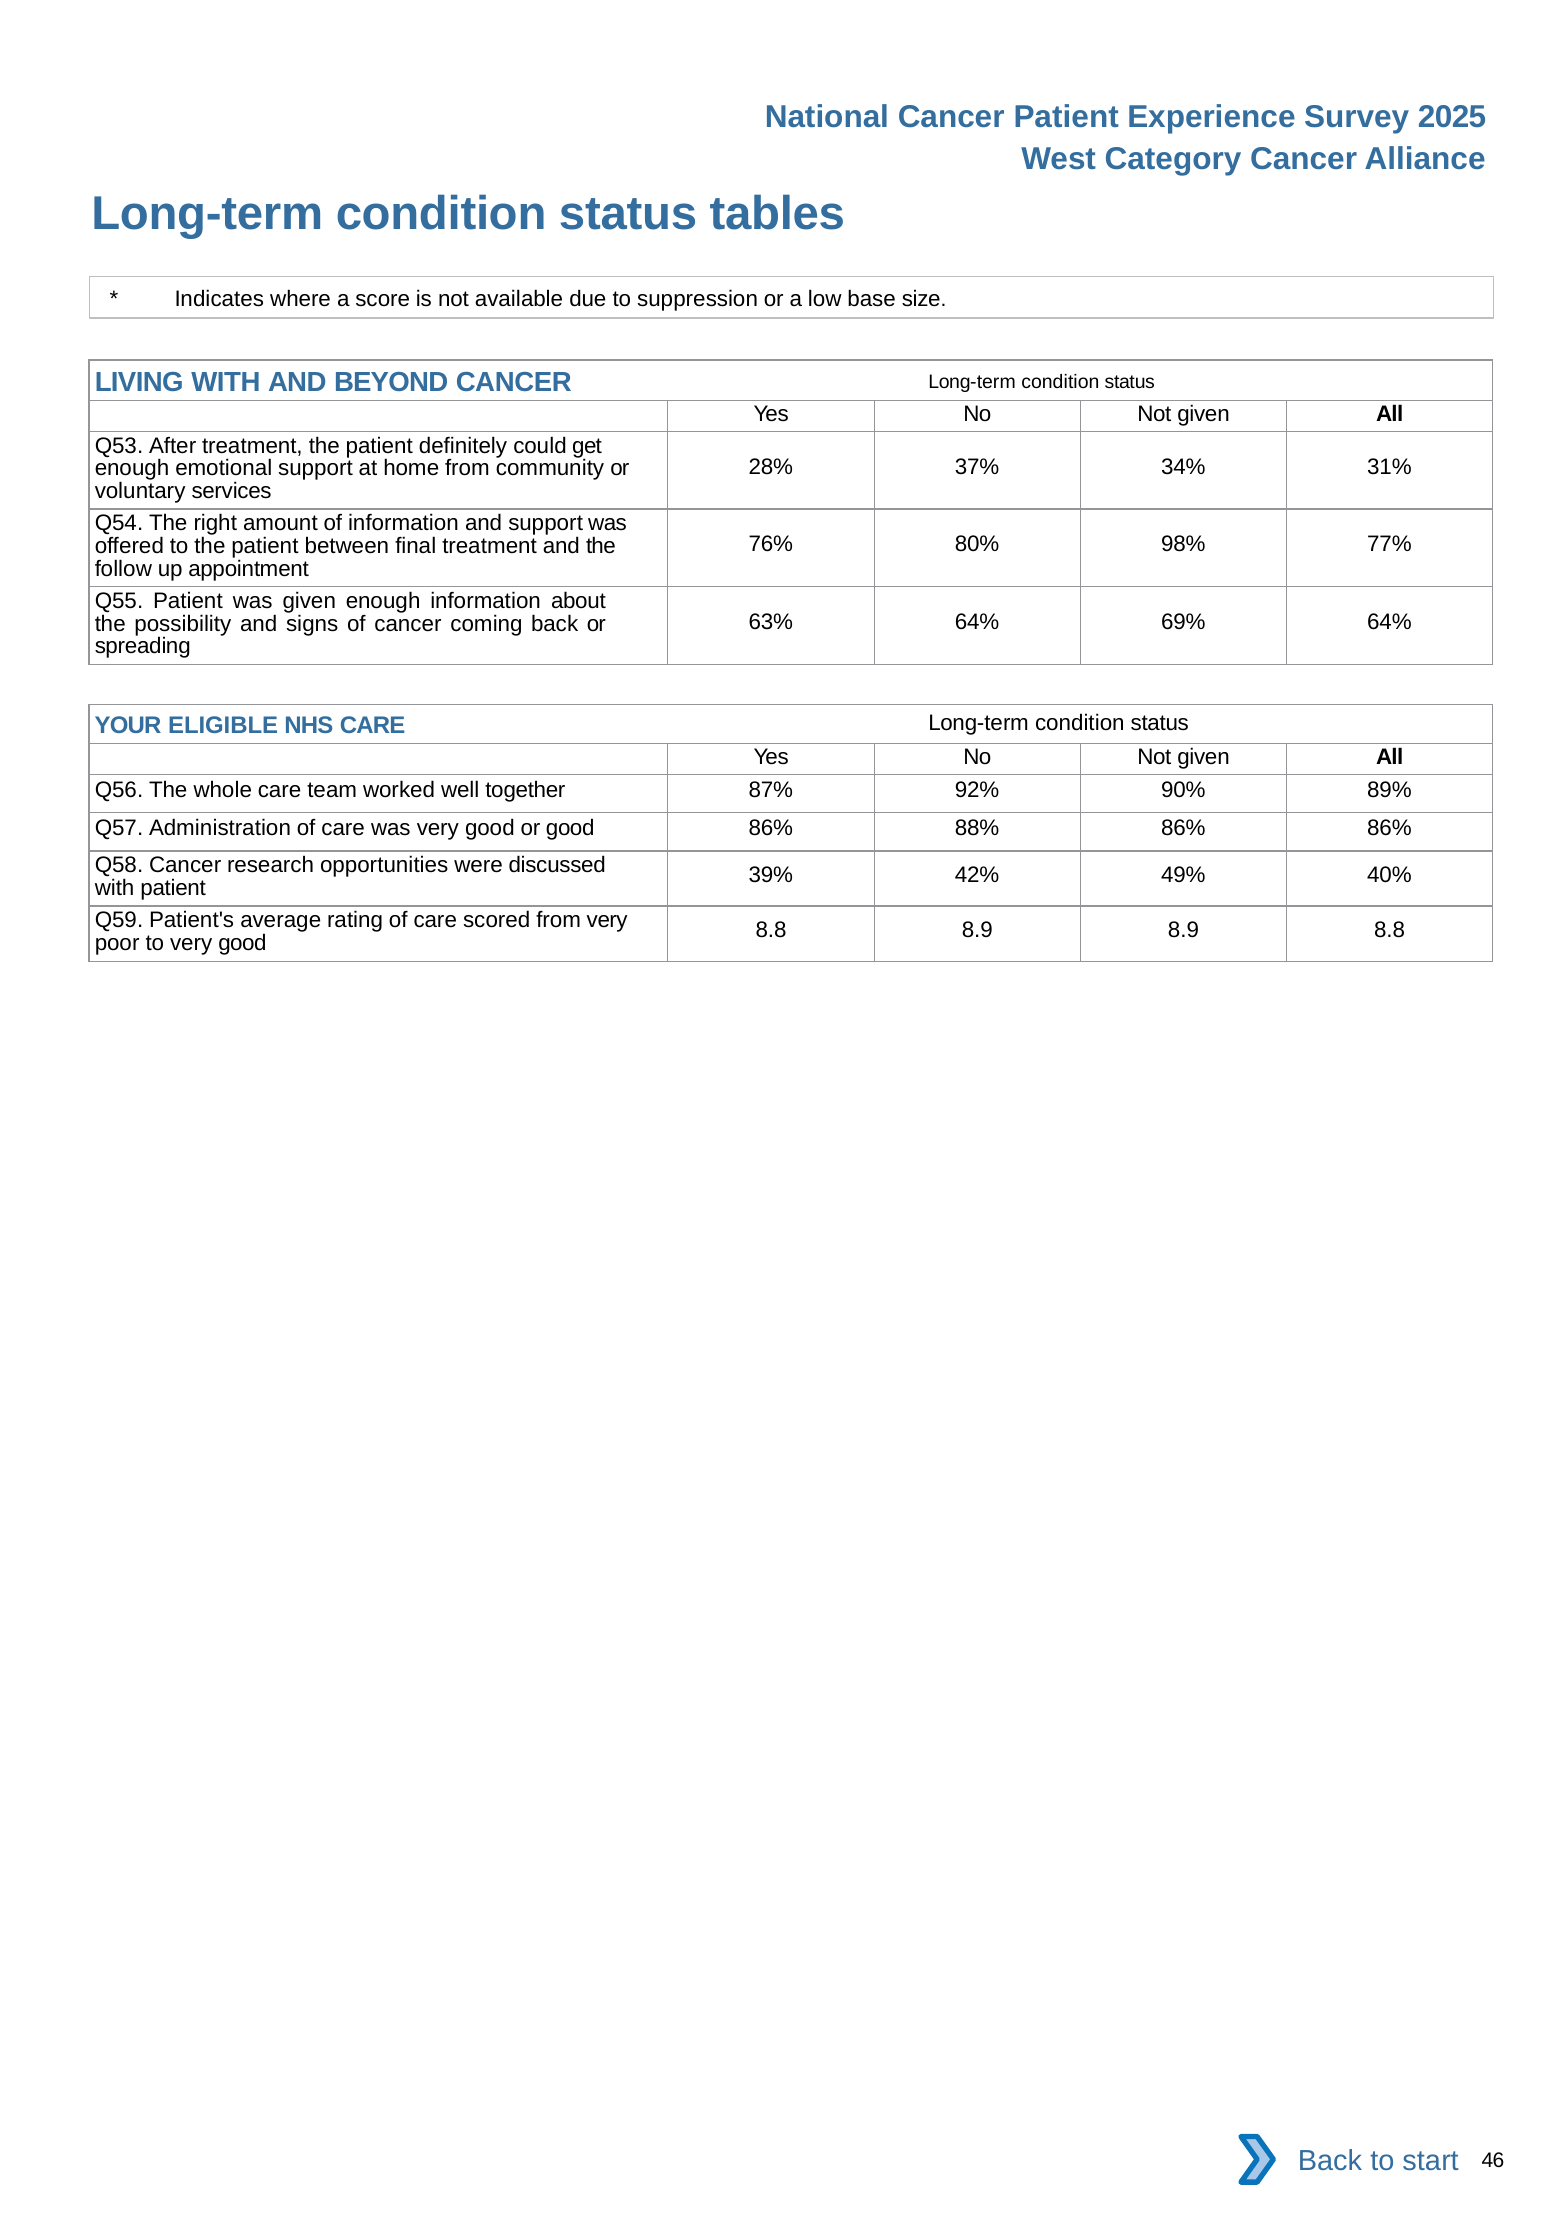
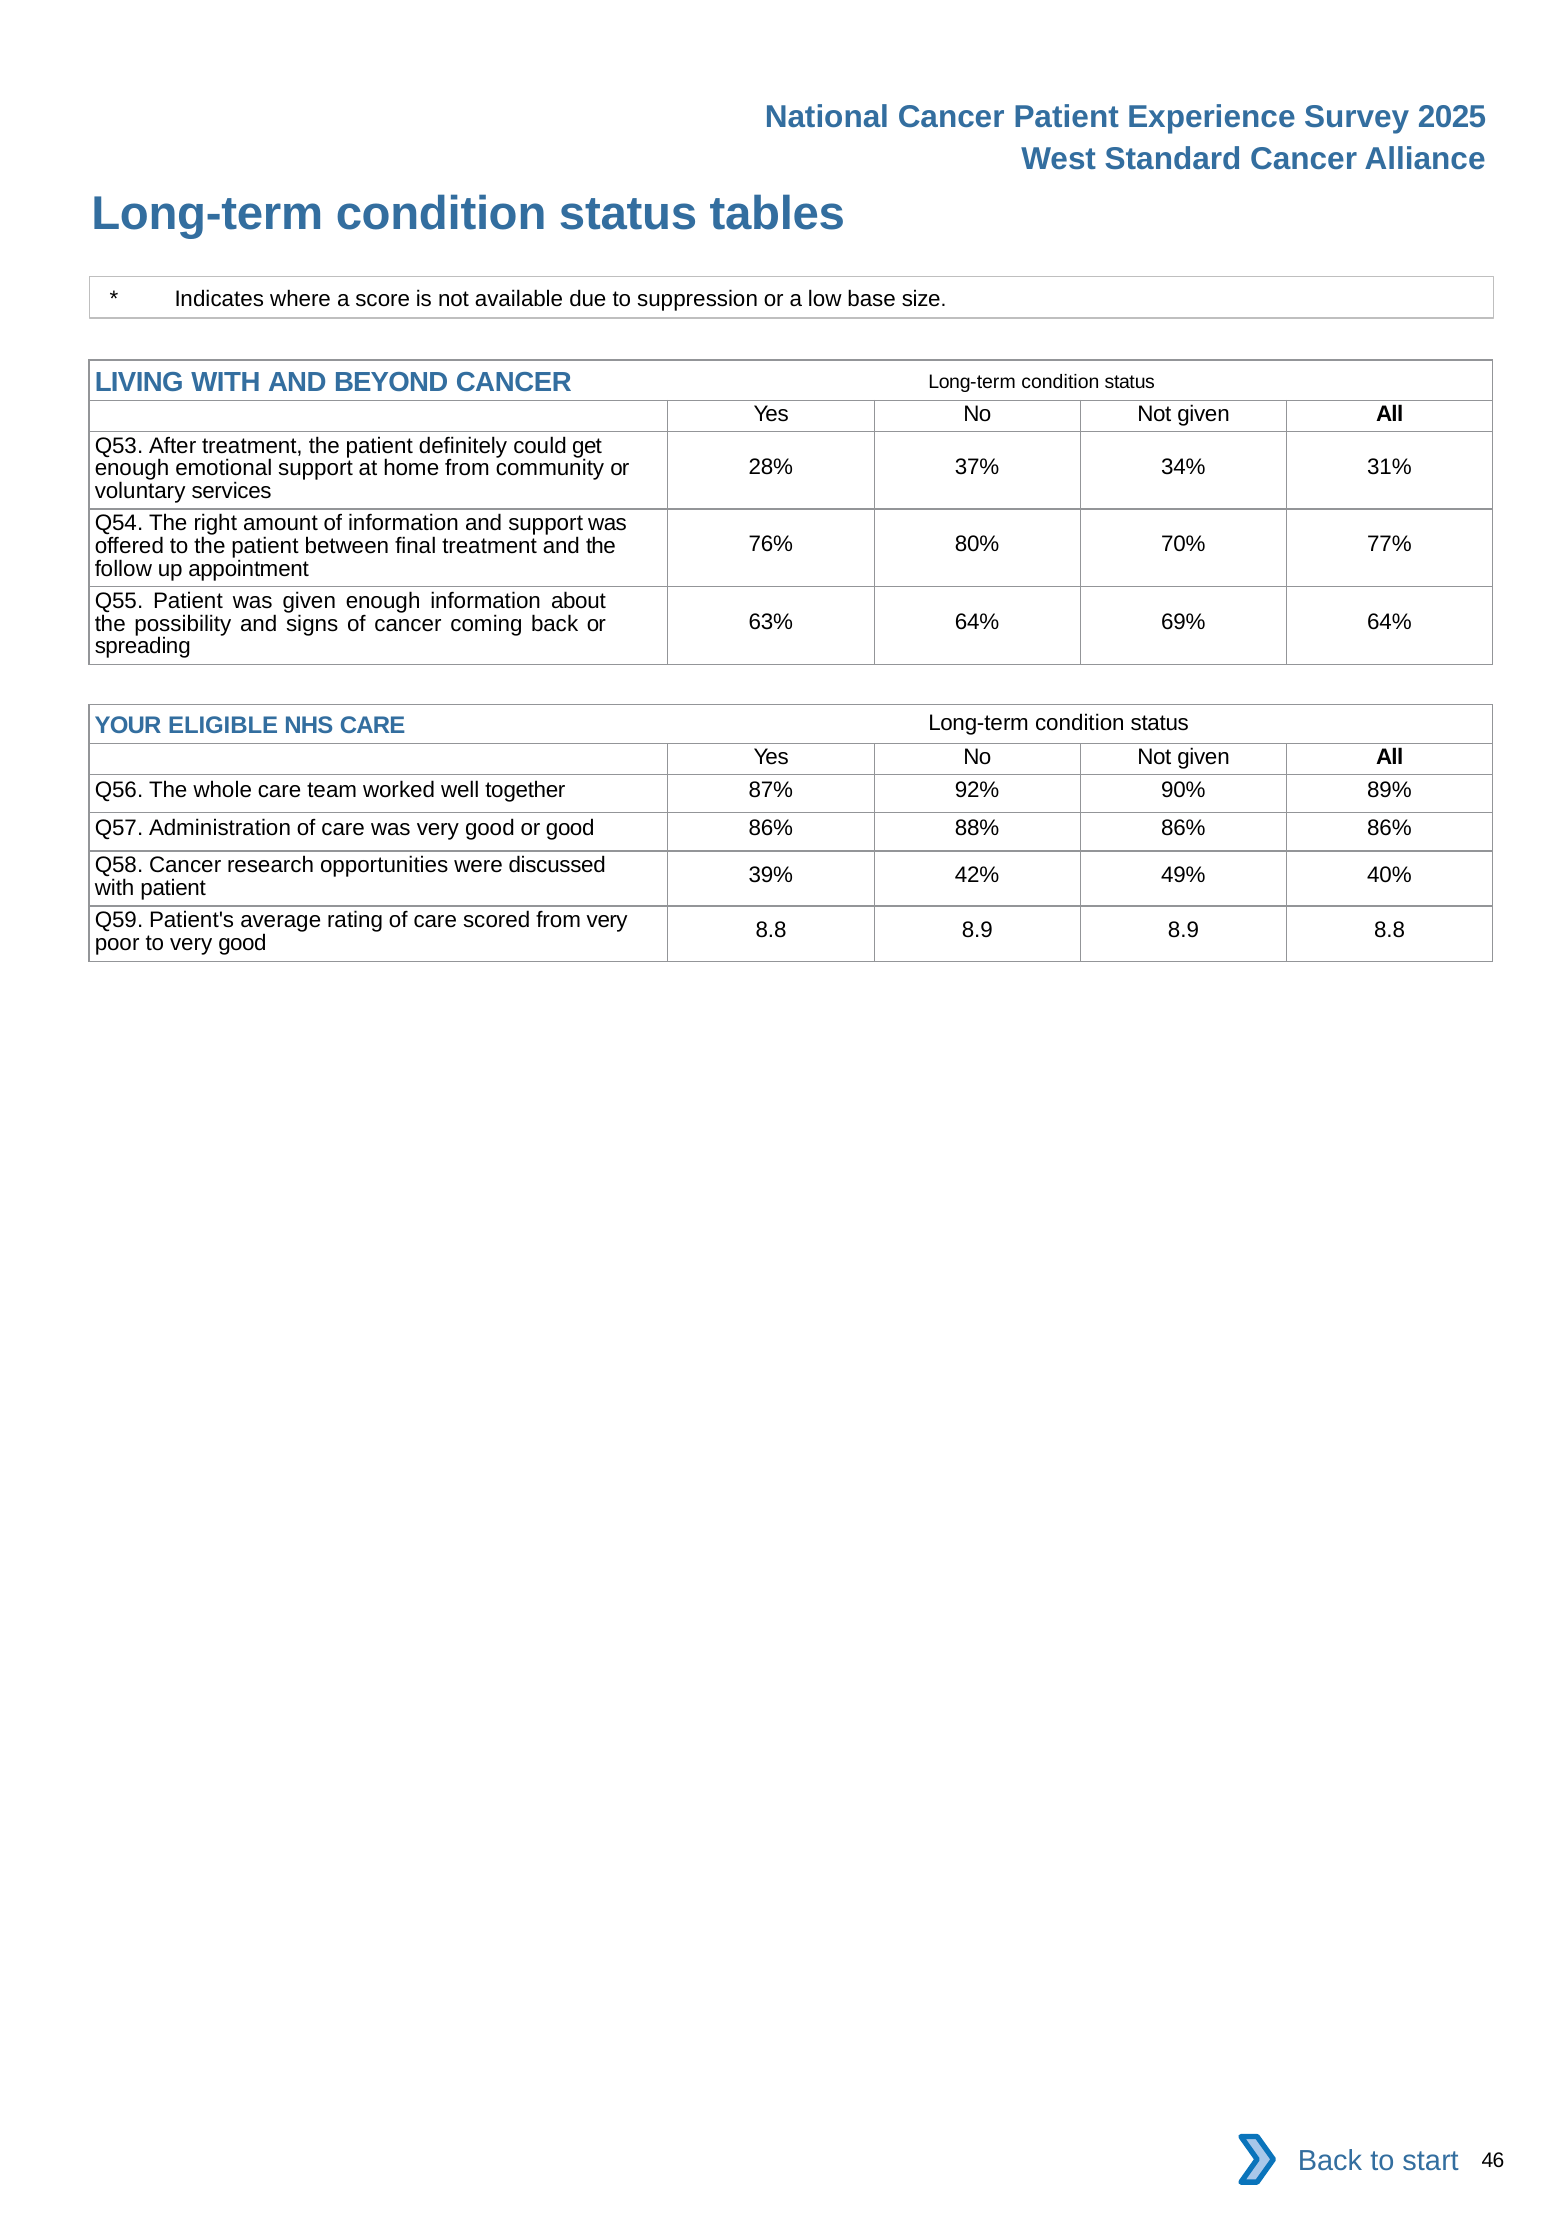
Category: Category -> Standard (1173, 159)
98%: 98% -> 70% (1183, 544)
